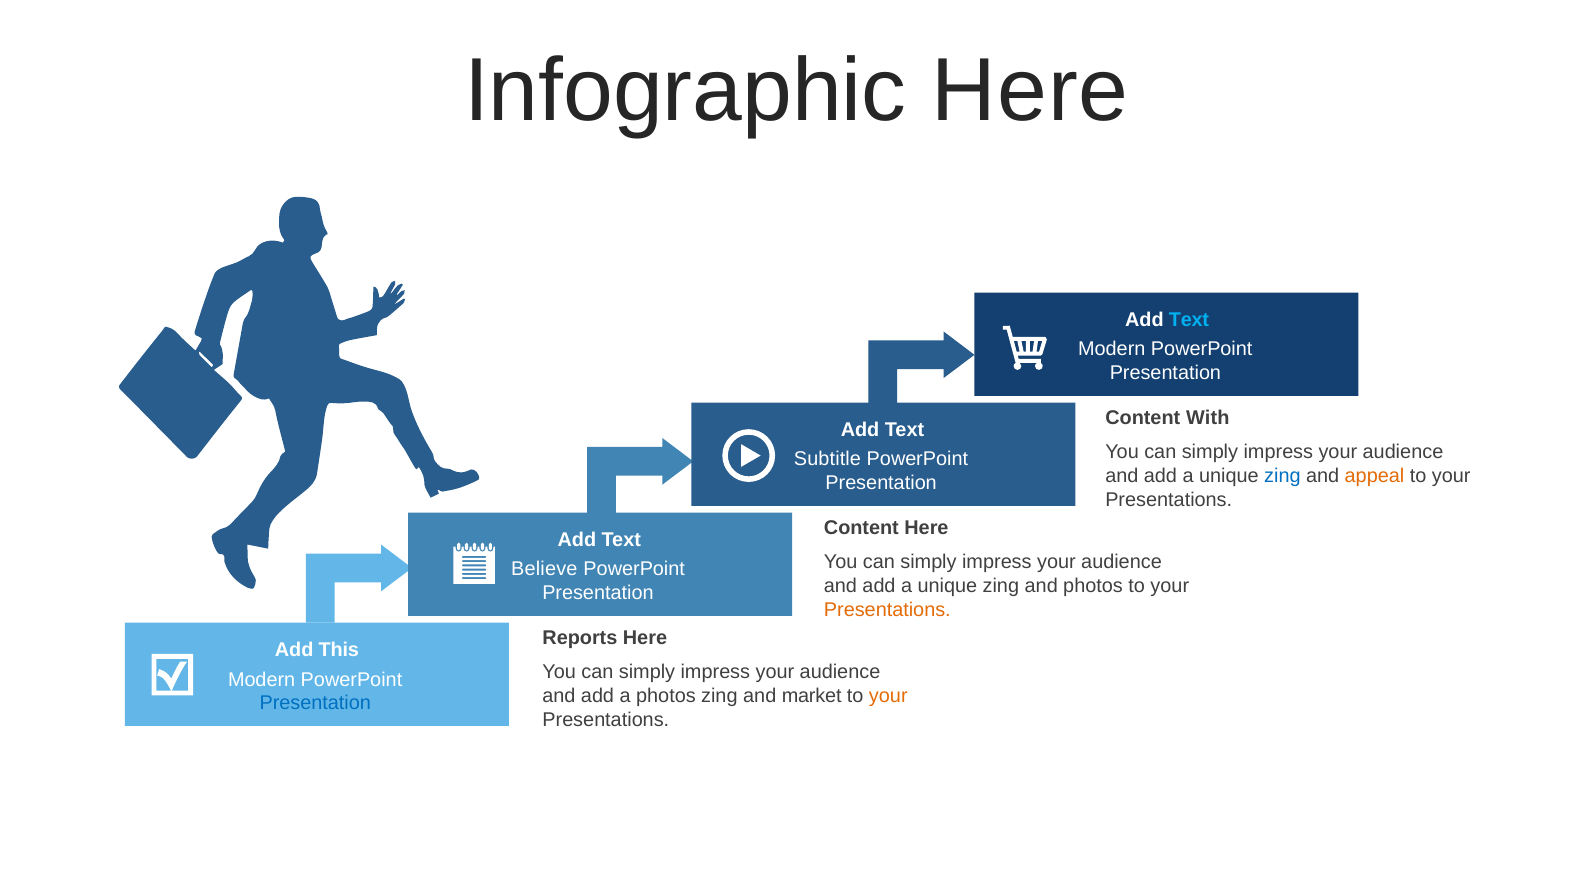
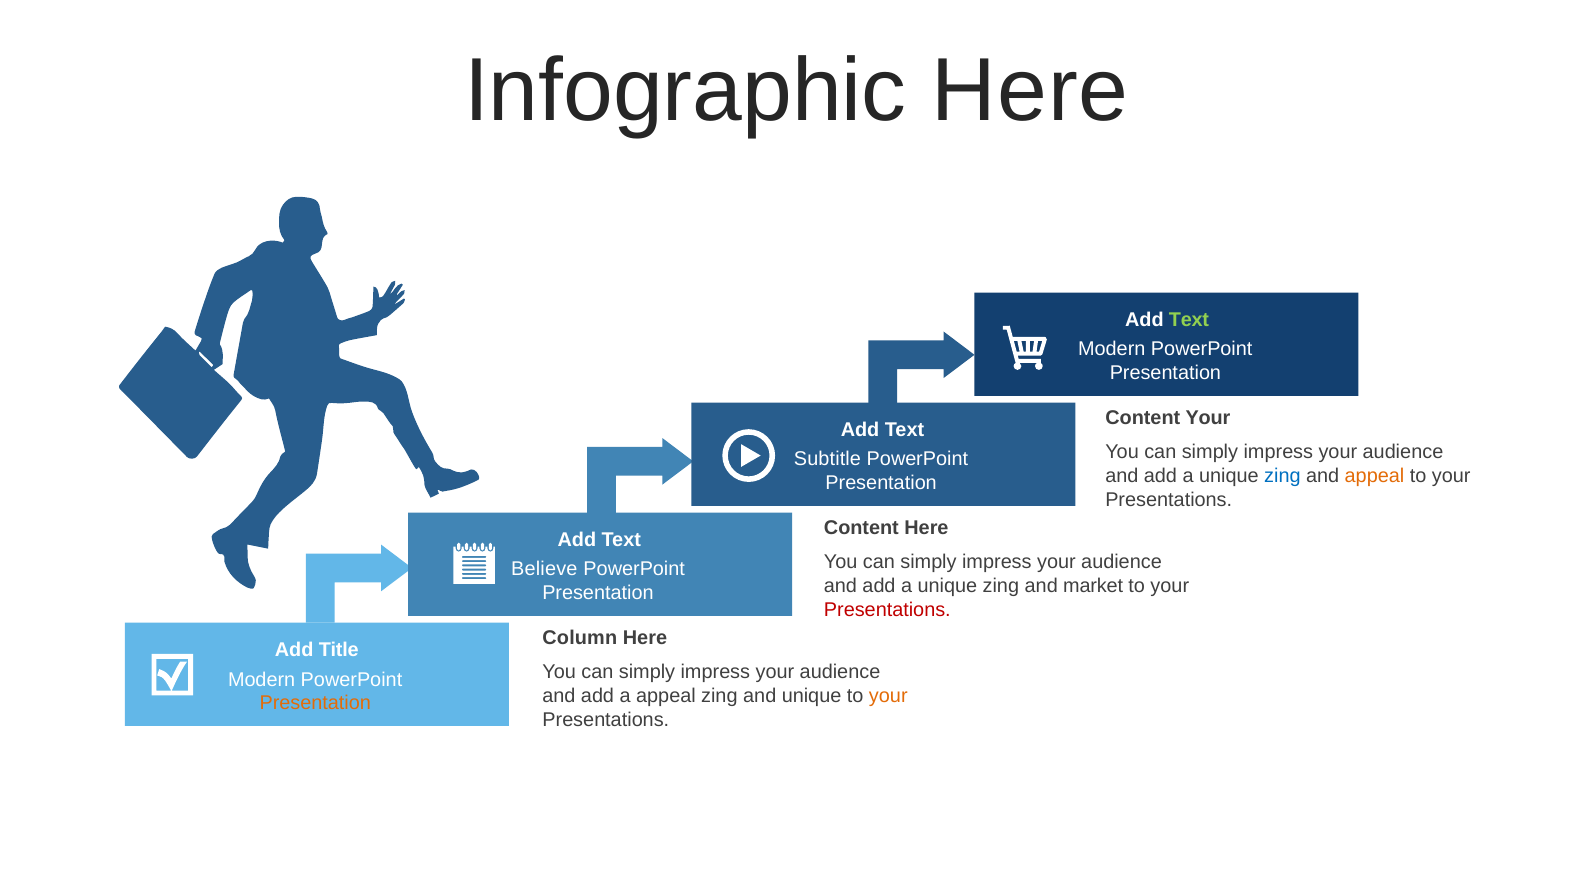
Text colour: light blue -> light green (1189, 319)
Content With: With -> Your (1208, 418)
and photos: photos -> market (1093, 586)
Presentations colour: orange -> red (887, 610)
Reports: Reports -> Column (580, 638)
This: This -> Title (339, 650)
a photos: photos -> appeal (666, 696)
and market: market -> unique (812, 696)
Presentation colour: blue -> orange (315, 703)
